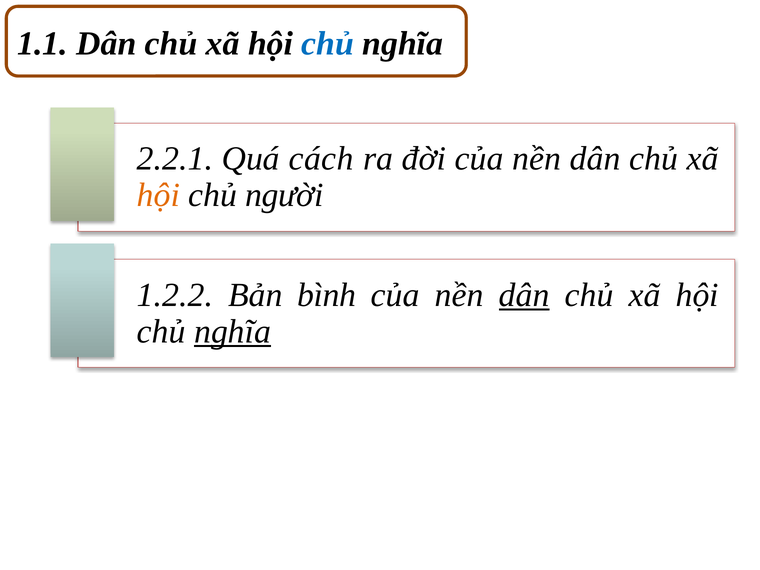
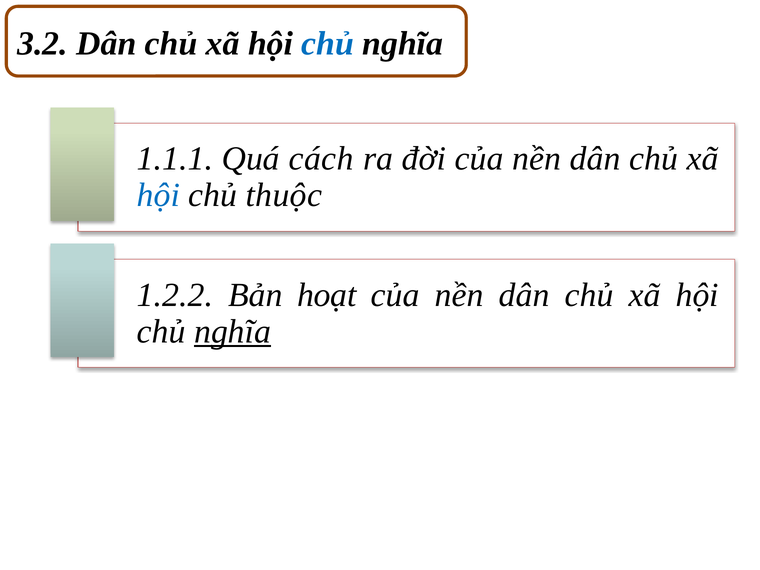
1.1: 1.1 -> 3.2 (42, 43)
2.2.1: 2.2.1 -> 1.1.1 (175, 159)
hội colour: orange -> blue (158, 195)
người: người -> thuộc (284, 195)
bình: bình -> hoạt (327, 295)
dân underline: present -> none (524, 295)
